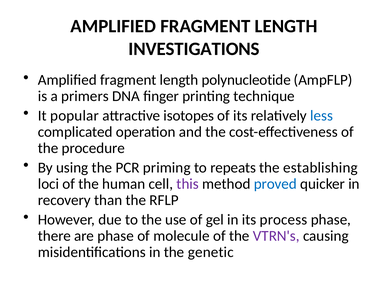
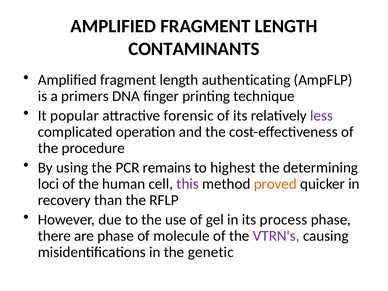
INVESTIGATIONS: INVESTIGATIONS -> CONTAMINANTS (194, 49)
polynucleotide: polynucleotide -> authenticating (246, 80)
isotopes: isotopes -> forensic (189, 116)
less colour: blue -> purple (322, 116)
priming: priming -> remains (167, 168)
repeats: repeats -> highest (233, 168)
establishing: establishing -> determining (321, 168)
proved colour: blue -> orange (275, 184)
